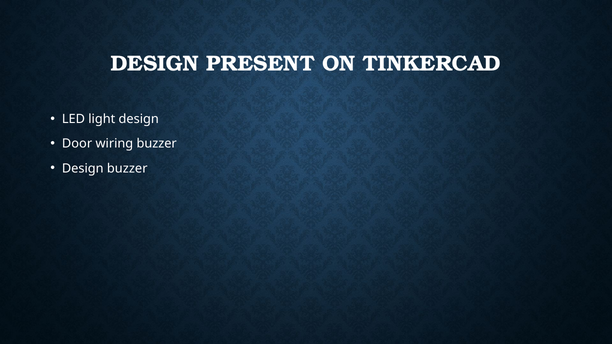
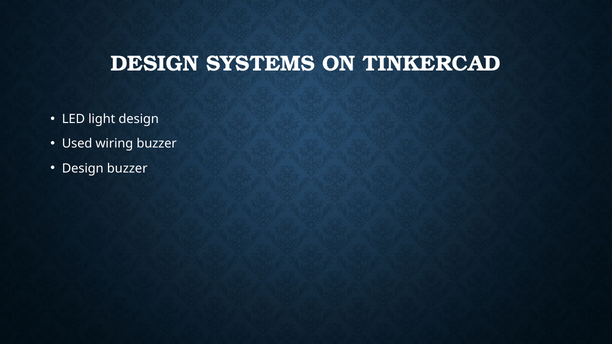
PRESENT: PRESENT -> SYSTEMS (261, 64)
Door: Door -> Used (77, 144)
